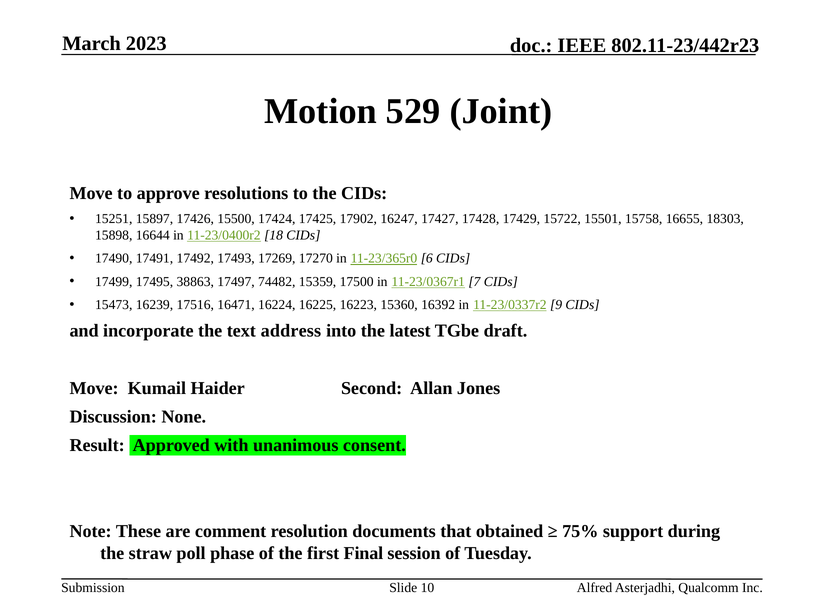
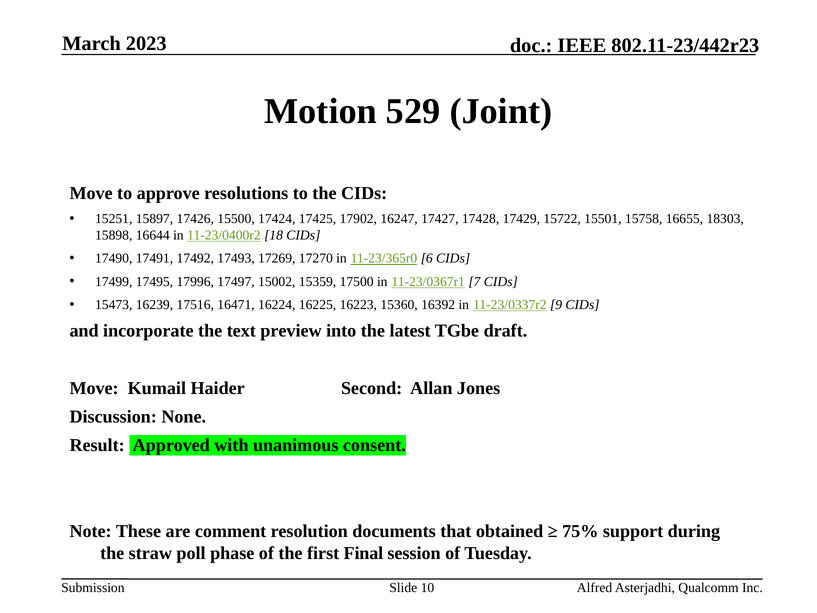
38863: 38863 -> 17996 (195, 281)
74482: 74482 -> 15002 (277, 281)
address: address -> preview (291, 331)
